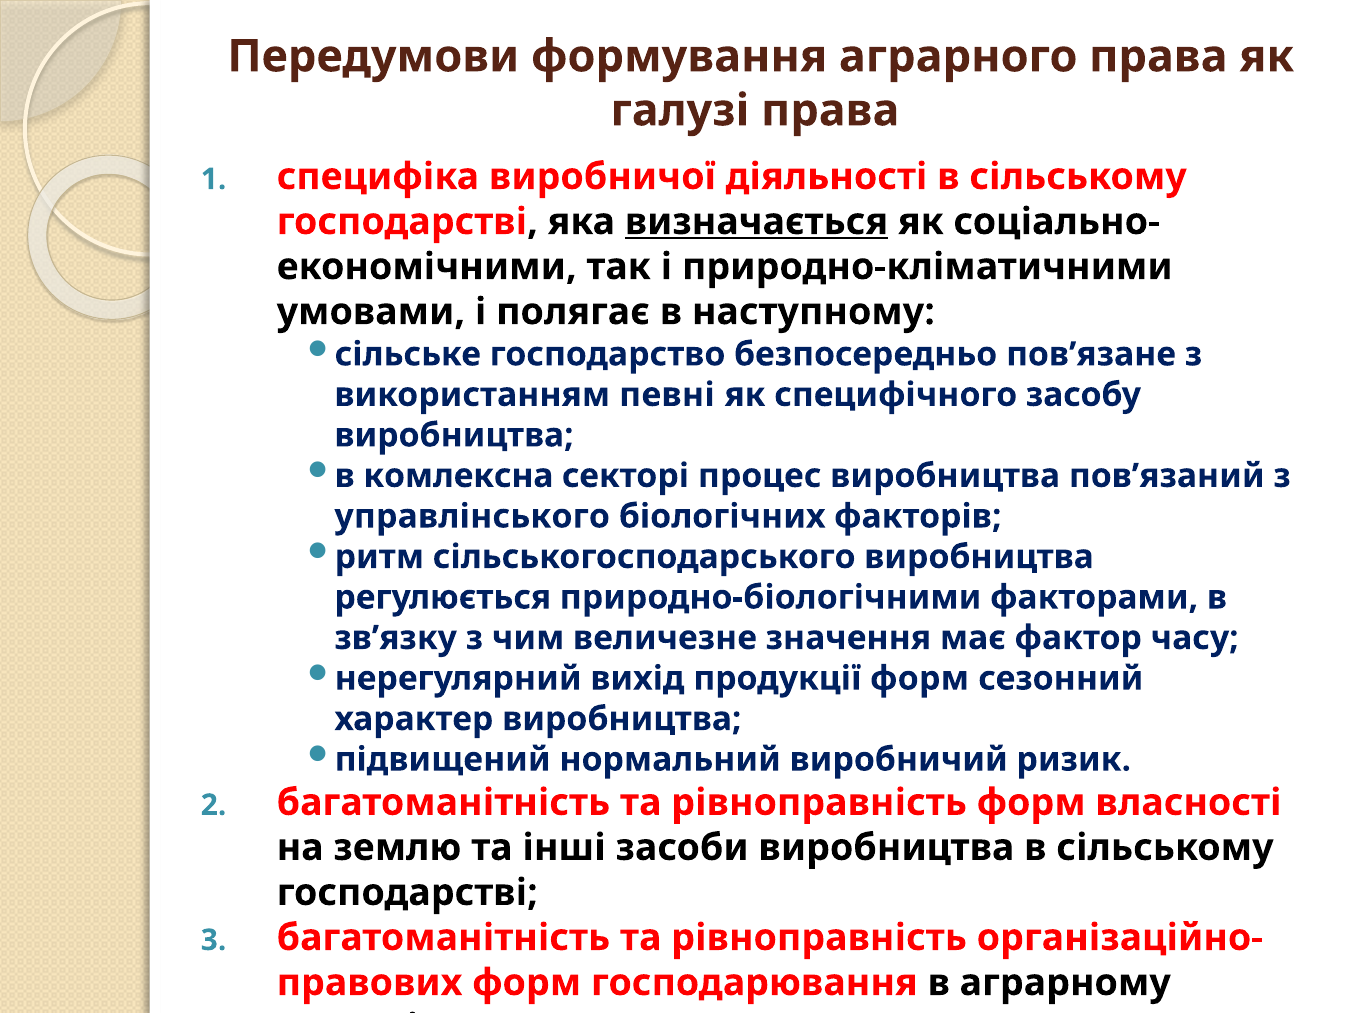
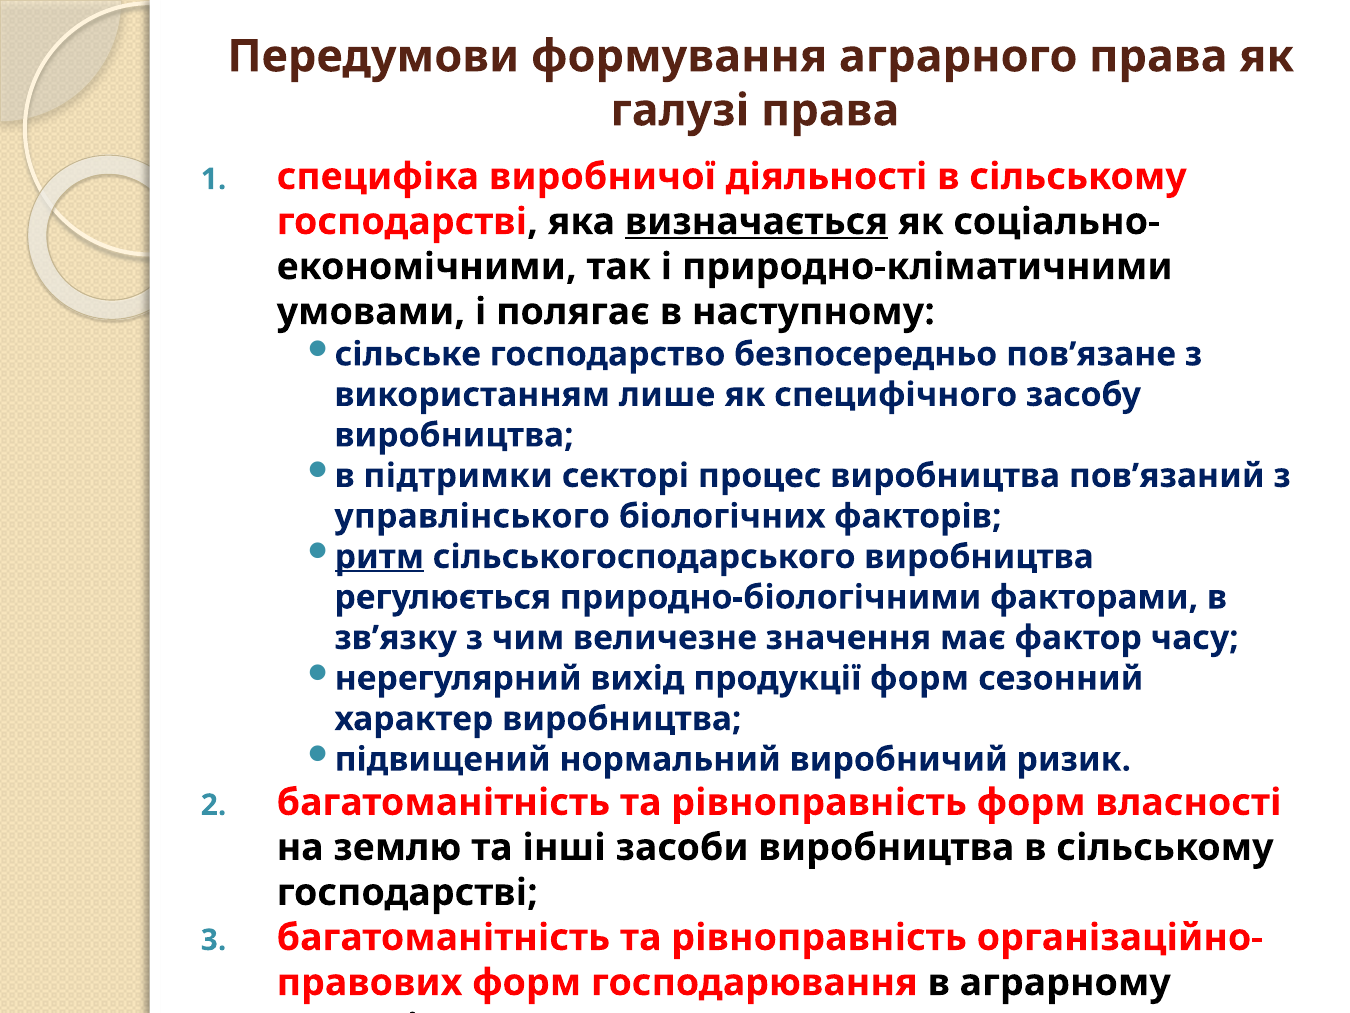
певні: певні -> лише (667, 395)
комлексна: комлексна -> підтримки (458, 476)
ритм underline: none -> present (379, 557)
